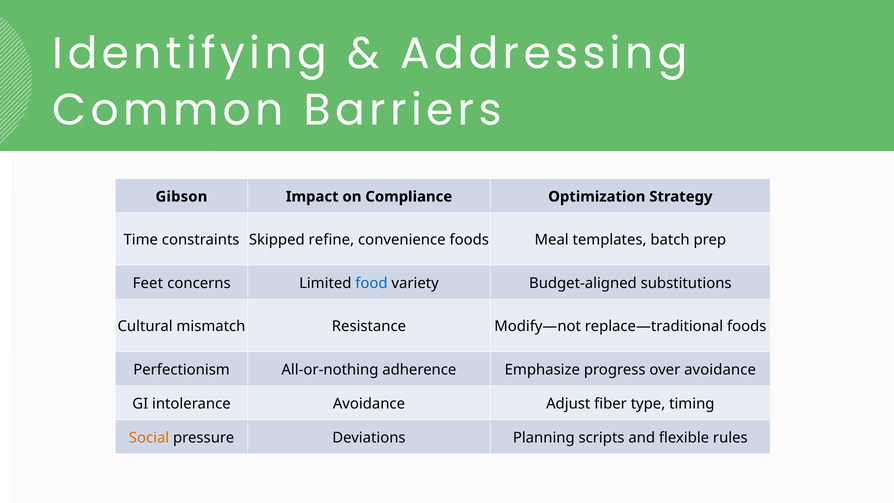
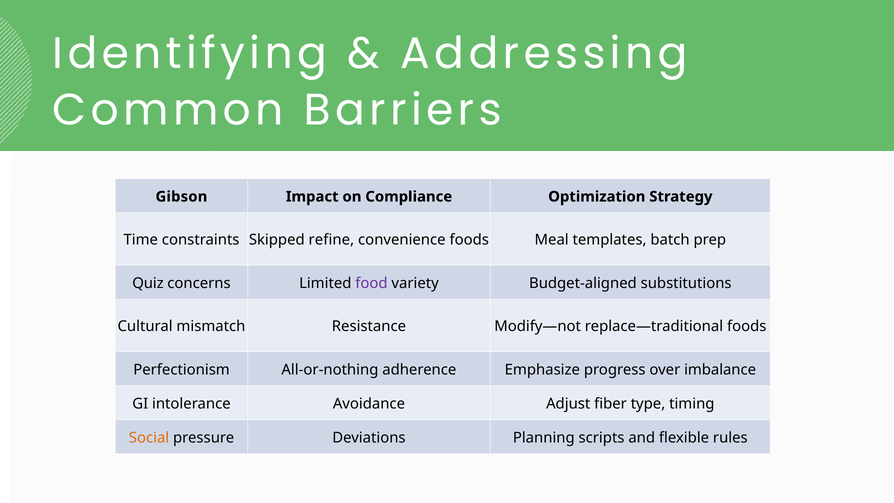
Feet: Feet -> Quiz (148, 283)
food colour: blue -> purple (372, 283)
over avoidance: avoidance -> imbalance (720, 370)
